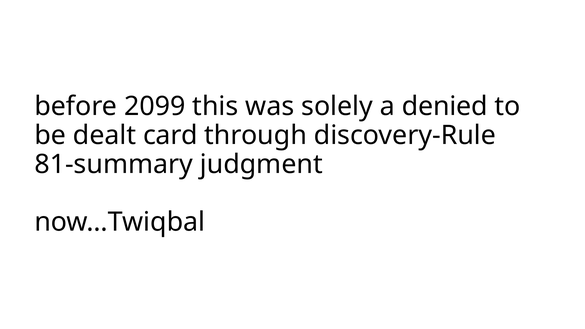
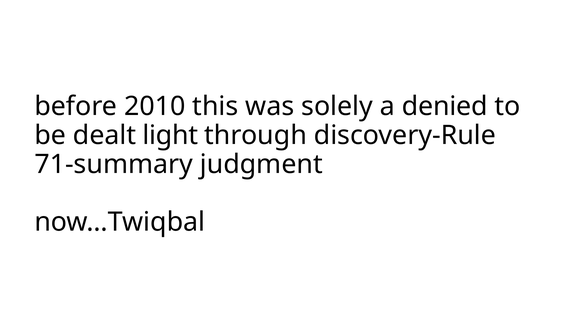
2099: 2099 -> 2010 (155, 106)
card: card -> light (170, 135)
81-summary: 81-summary -> 71-summary (114, 164)
